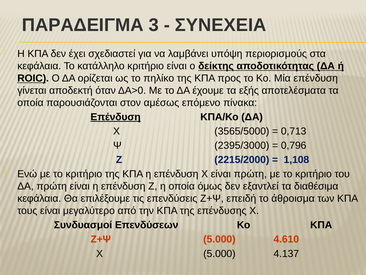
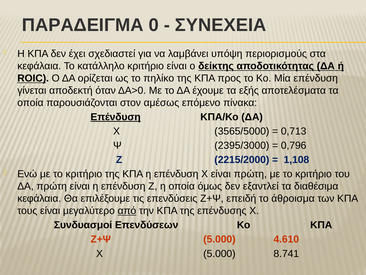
3: 3 -> 0 (154, 25)
από underline: none -> present (127, 210)
4.137: 4.137 -> 8.741 (286, 253)
